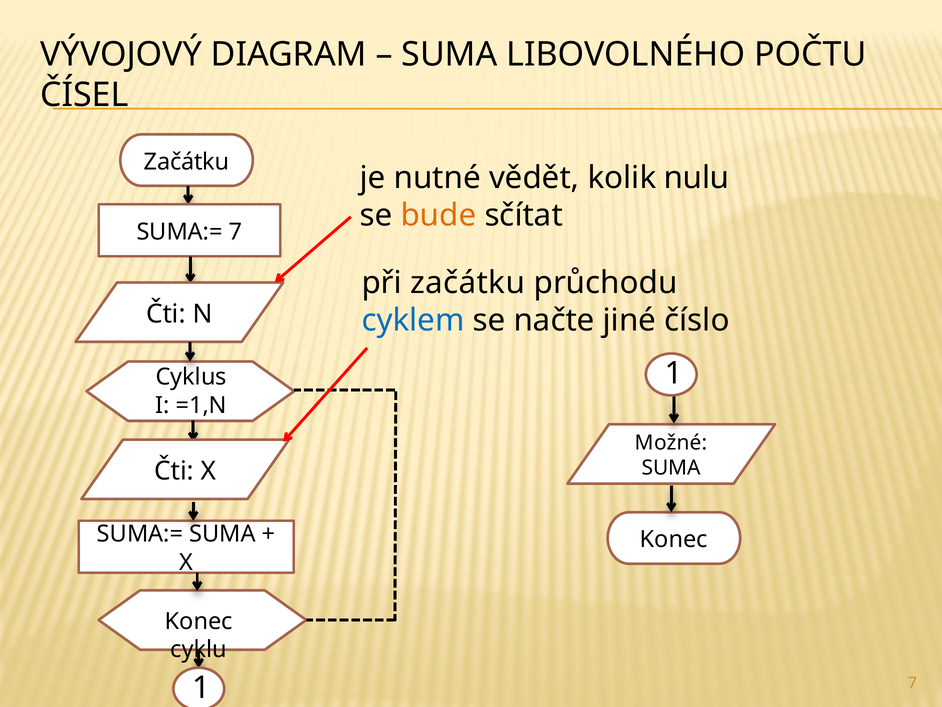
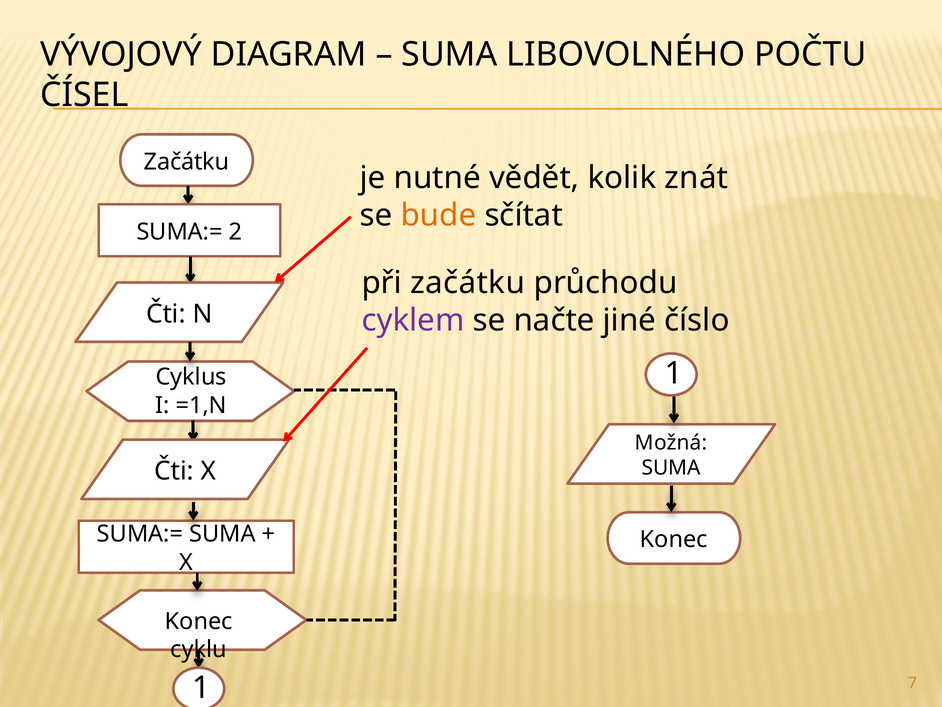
nulu: nulu -> znát (696, 178)
SUMA:= 7: 7 -> 2 (235, 232)
cyklem colour: blue -> purple (413, 320)
Možné: Možné -> Možná (671, 442)
